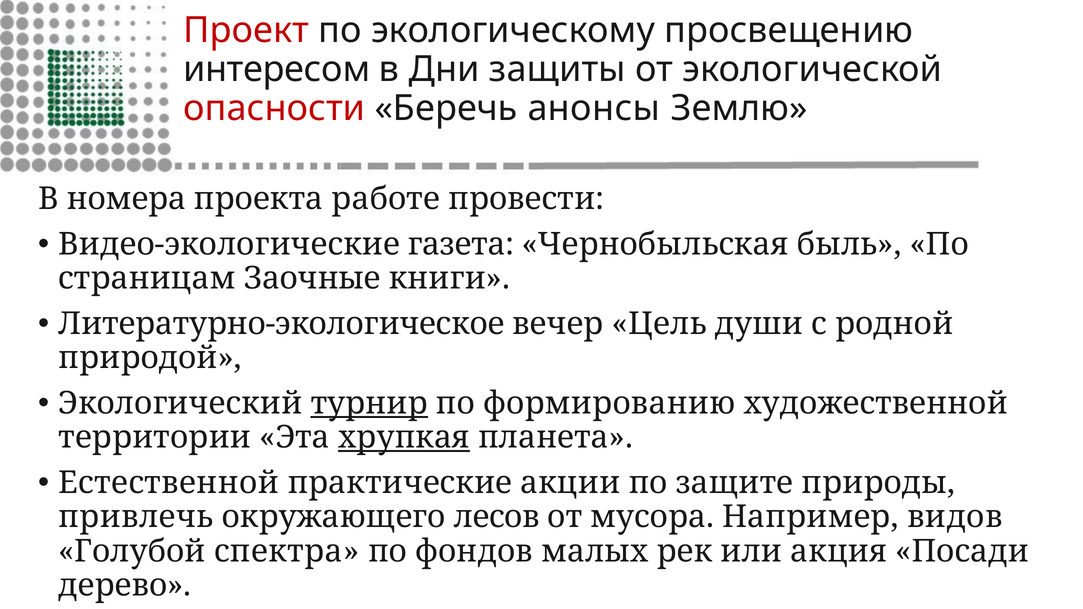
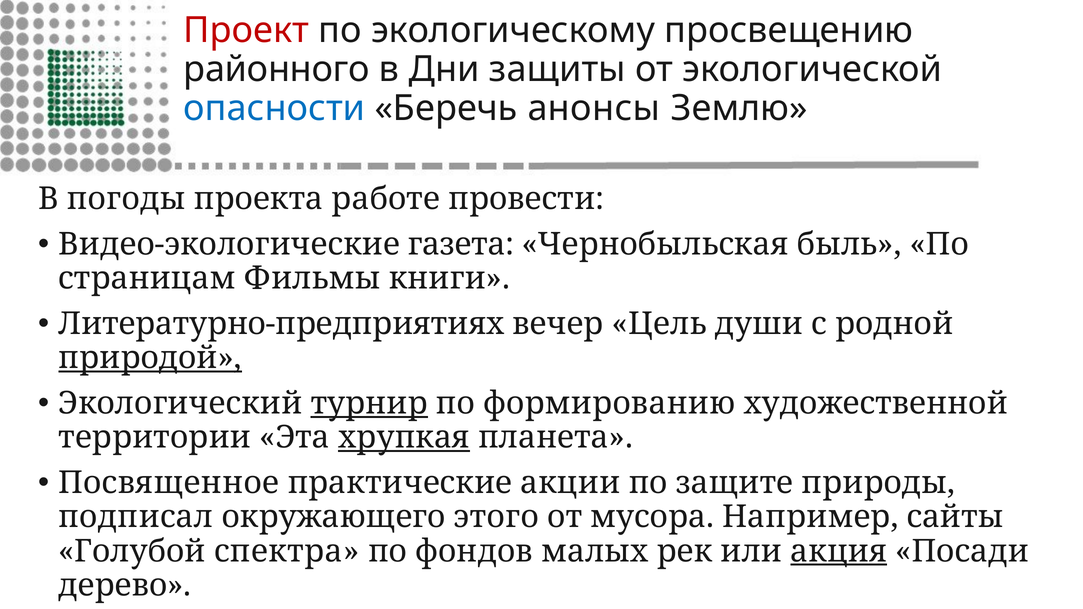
интересом: интересом -> районного (277, 69)
опасности colour: red -> blue (274, 108)
номера: номера -> погоды (126, 199)
Заочные: Заочные -> Фильмы (312, 279)
Литературно-экологическое: Литературно-экологическое -> Литературно-предприятиях (281, 324)
природой underline: none -> present (150, 358)
Естественной: Естественной -> Посвященное (169, 483)
привлечь: привлечь -> подписал (136, 517)
лесов: лесов -> этого (496, 517)
видов: видов -> сайты (955, 517)
акция underline: none -> present (839, 551)
